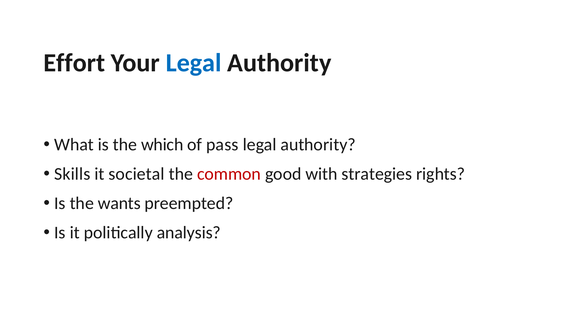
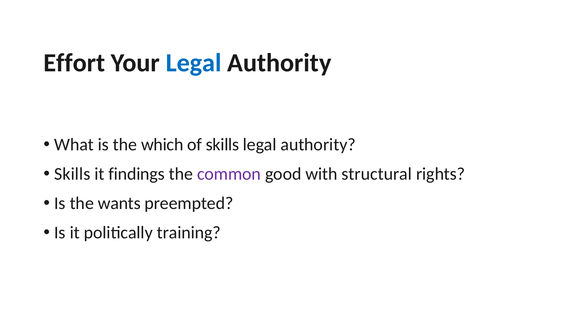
of pass: pass -> skills (222, 145)
societal: societal -> findings (137, 174)
common colour: red -> purple (229, 174)
strategies: strategies -> structural (377, 174)
analysis: analysis -> training (189, 233)
